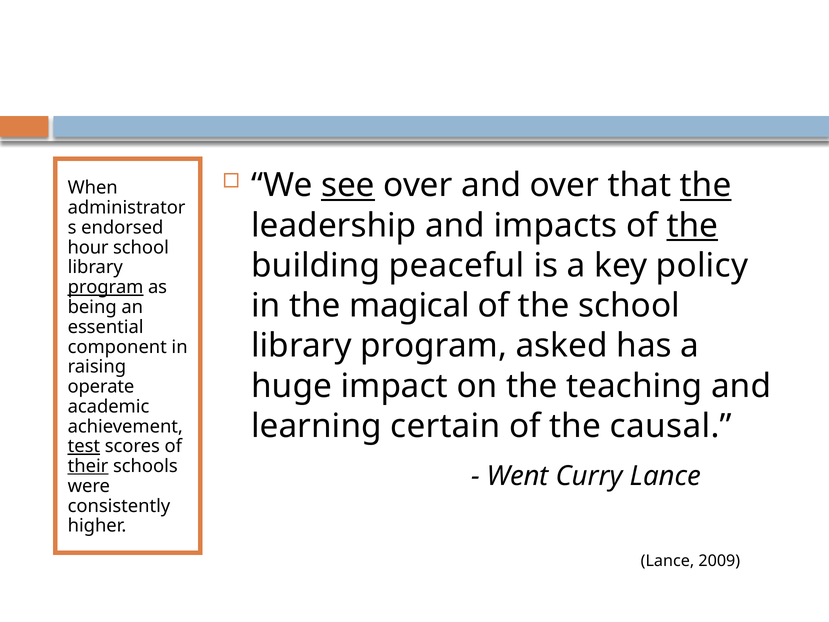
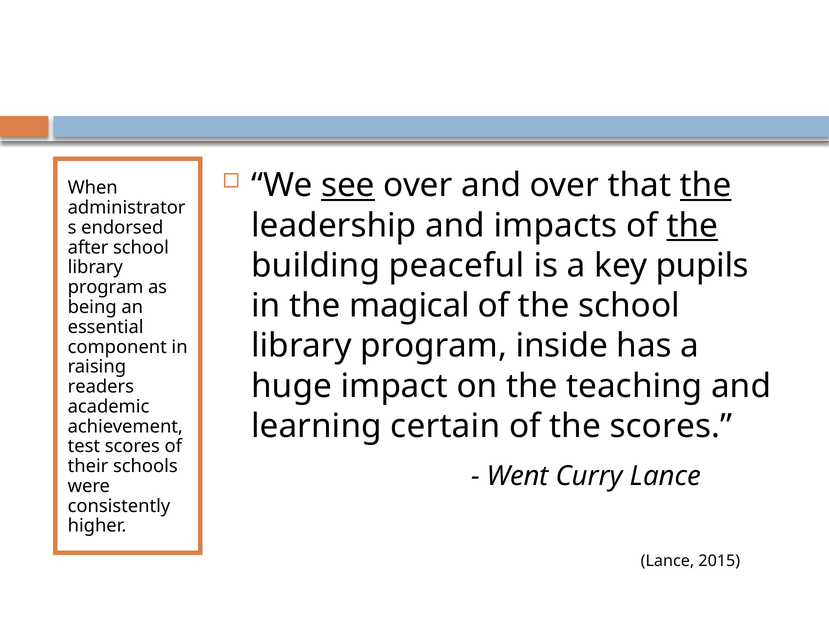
hour: hour -> after (88, 247)
policy: policy -> pupils (702, 266)
program underline: present -> none (106, 287)
asked: asked -> inside (562, 346)
operate: operate -> readers (101, 387)
the causal: causal -> scores (671, 426)
test underline: present -> none (84, 446)
their underline: present -> none (88, 466)
2009: 2009 -> 2015 (719, 561)
